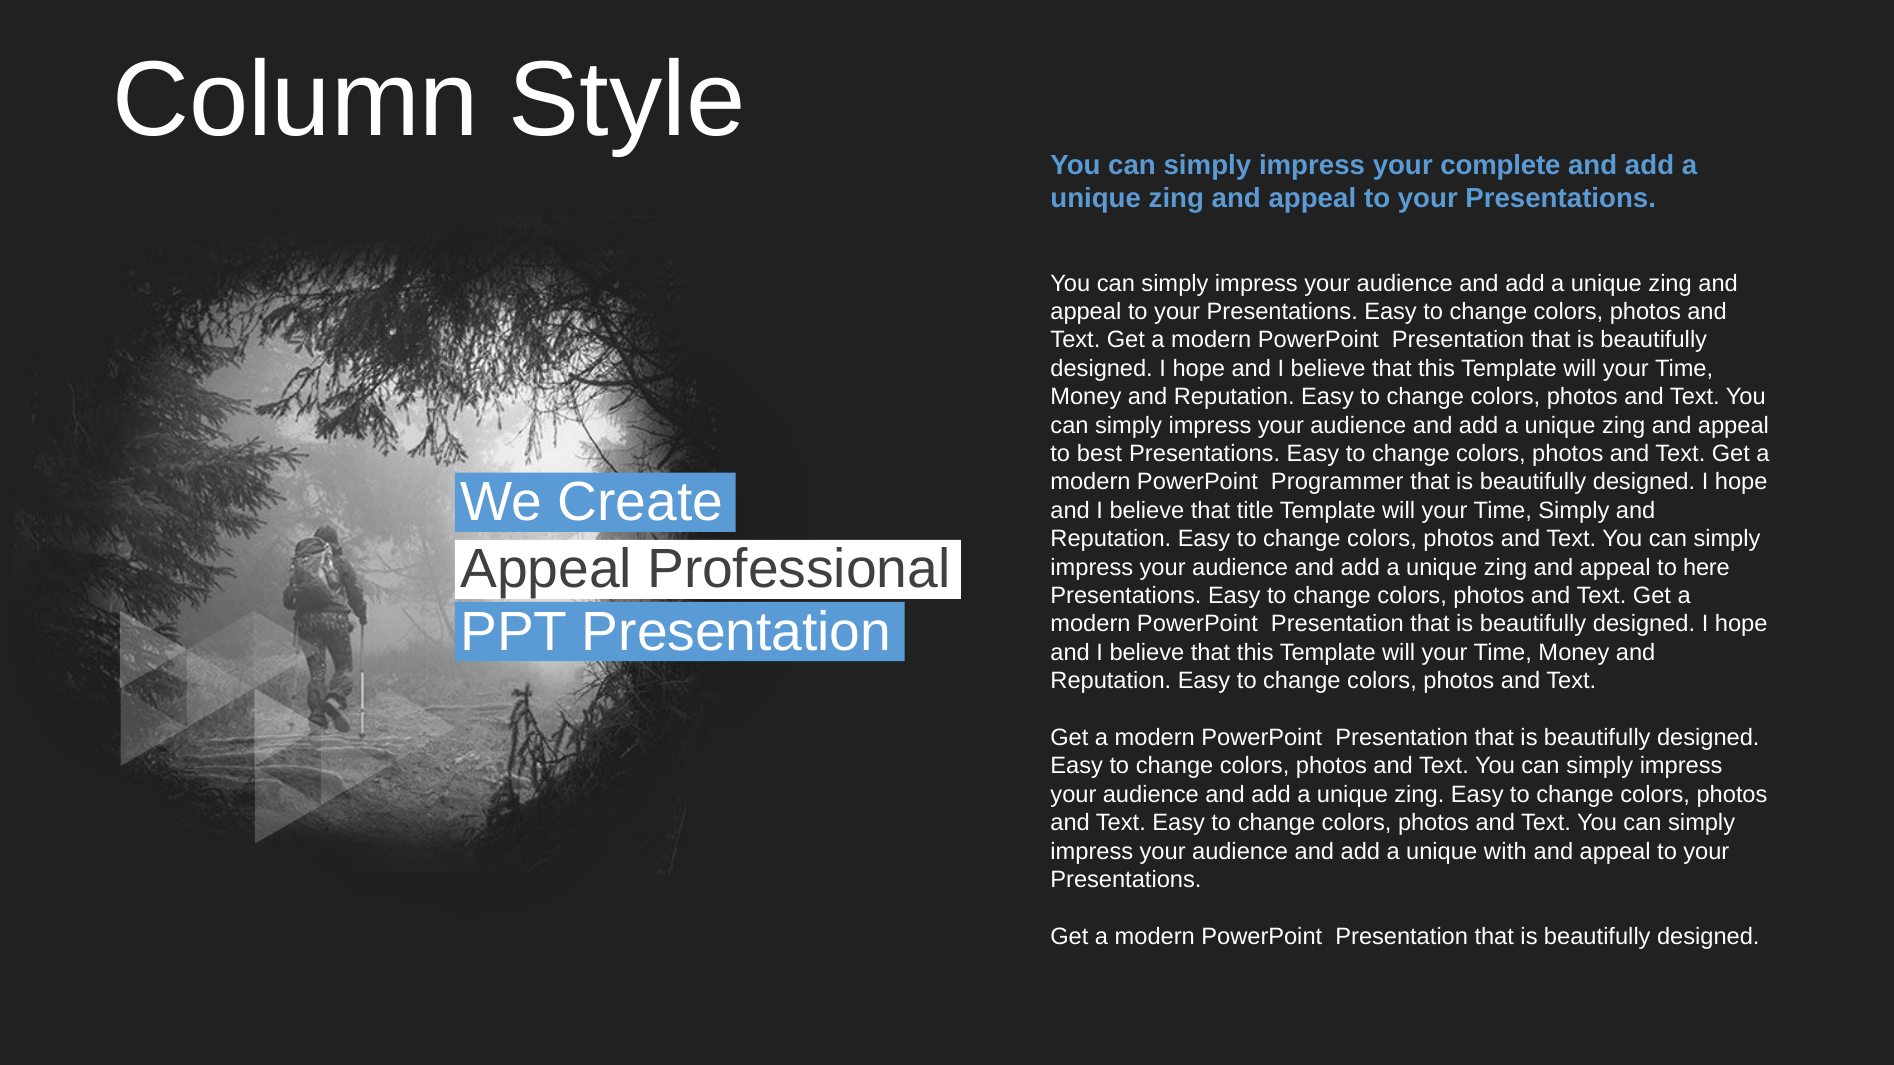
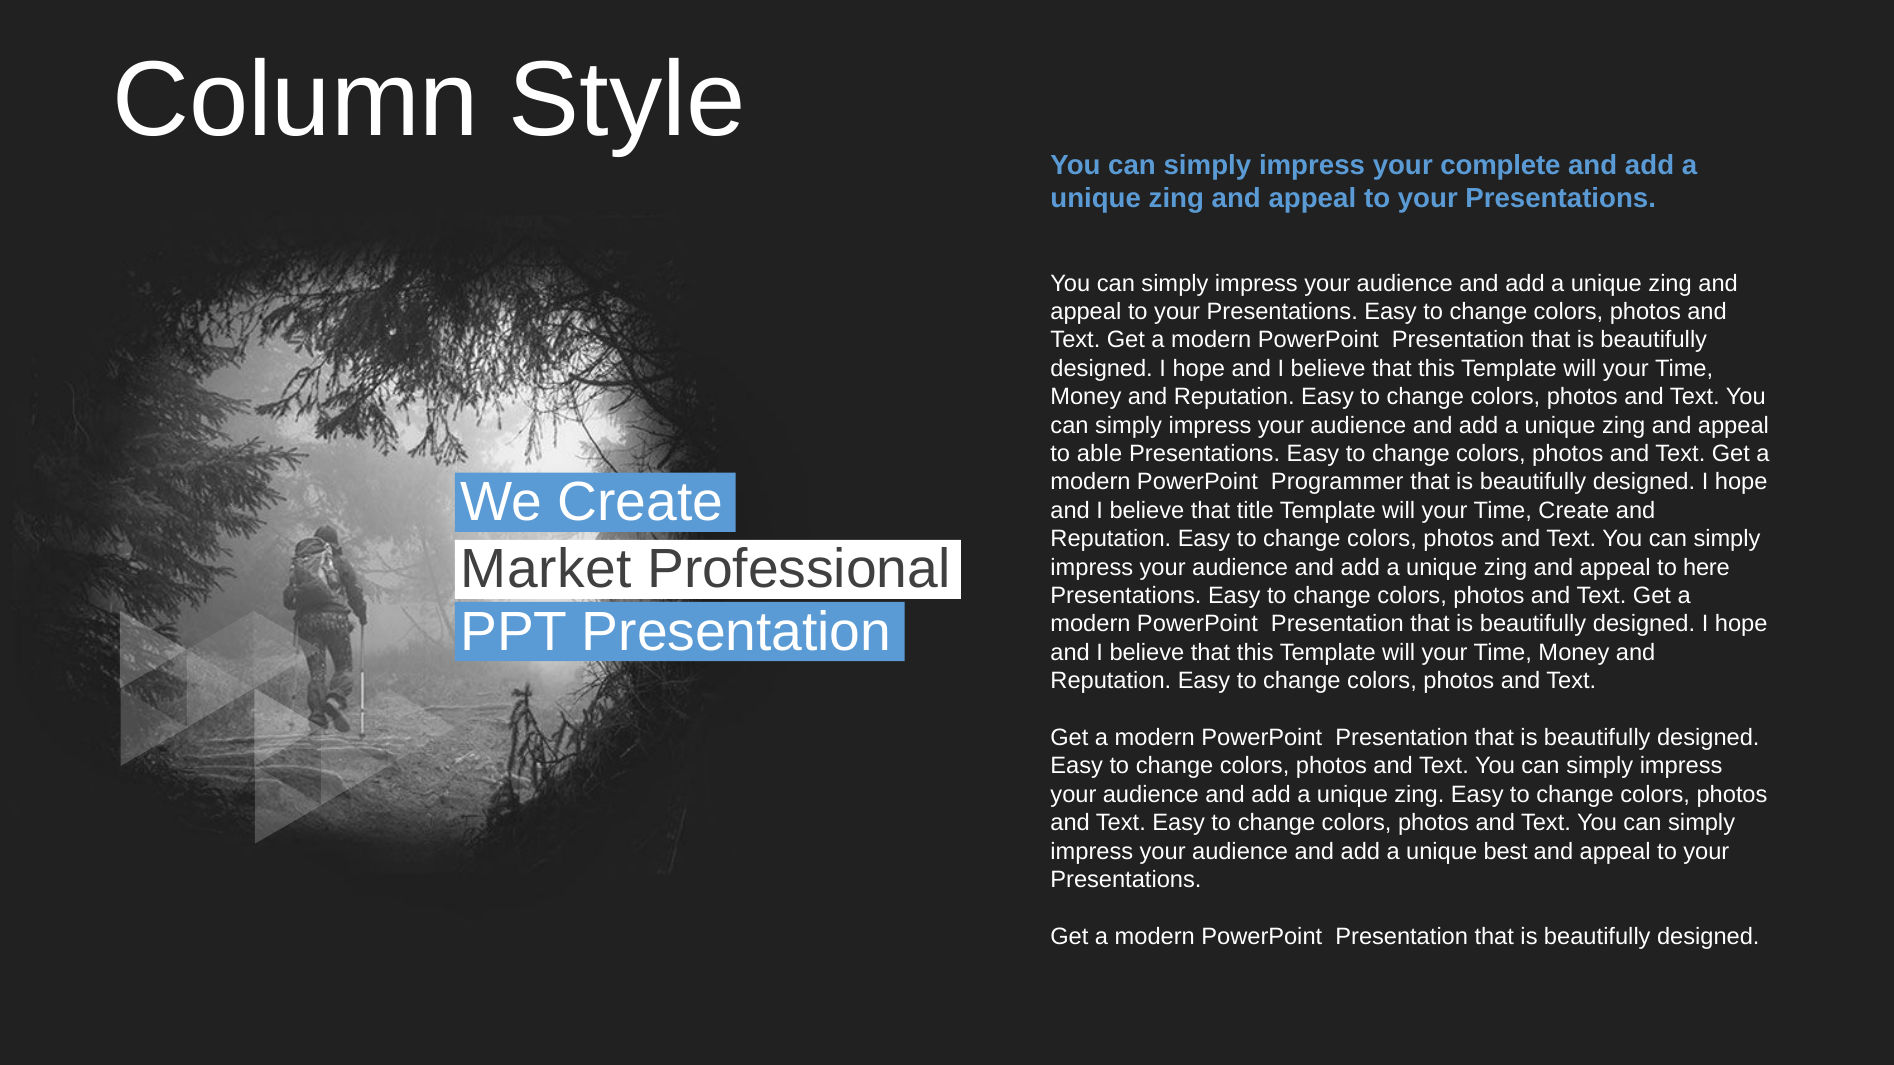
best: best -> able (1100, 454)
Time Simply: Simply -> Create (1574, 511)
Appeal: Appeal -> Market (546, 570)
with: with -> best (1506, 852)
